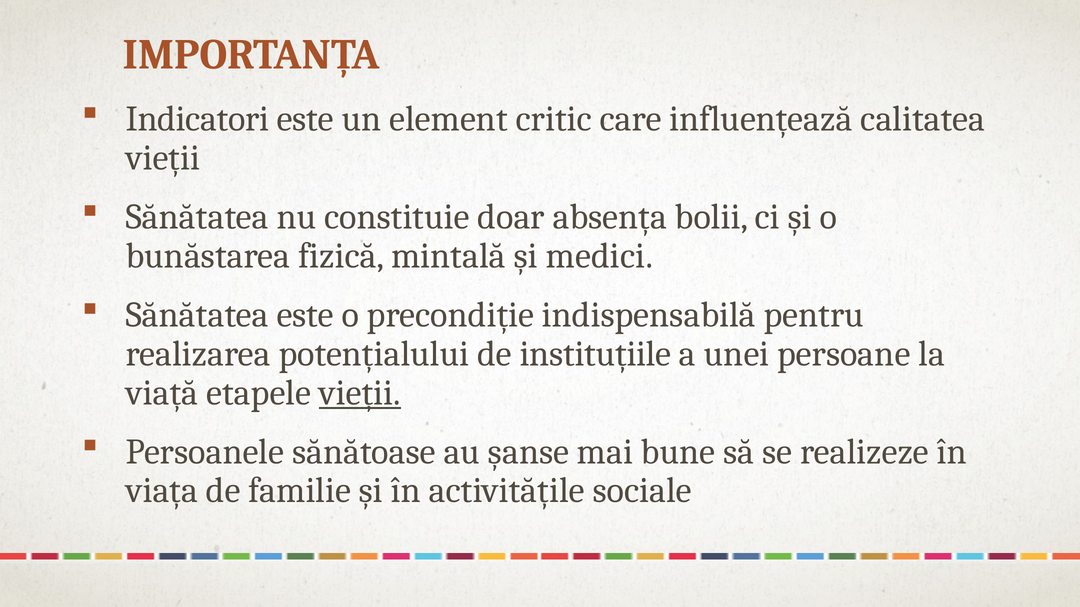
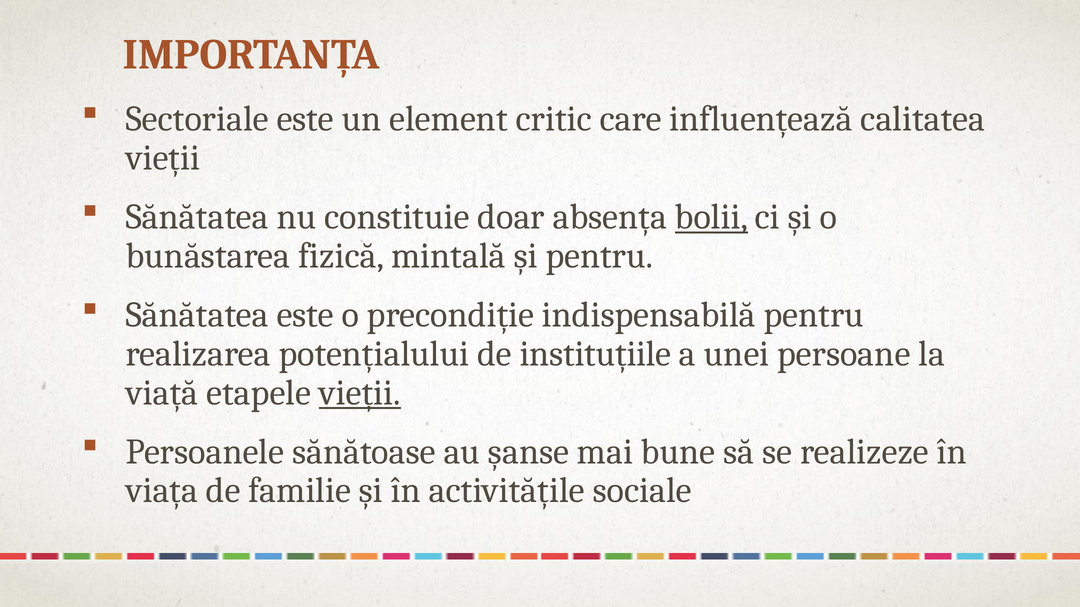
Indicatori: Indicatori -> Sectoriale (197, 119)
bolii underline: none -> present (711, 217)
și medici: medici -> pentru (599, 256)
